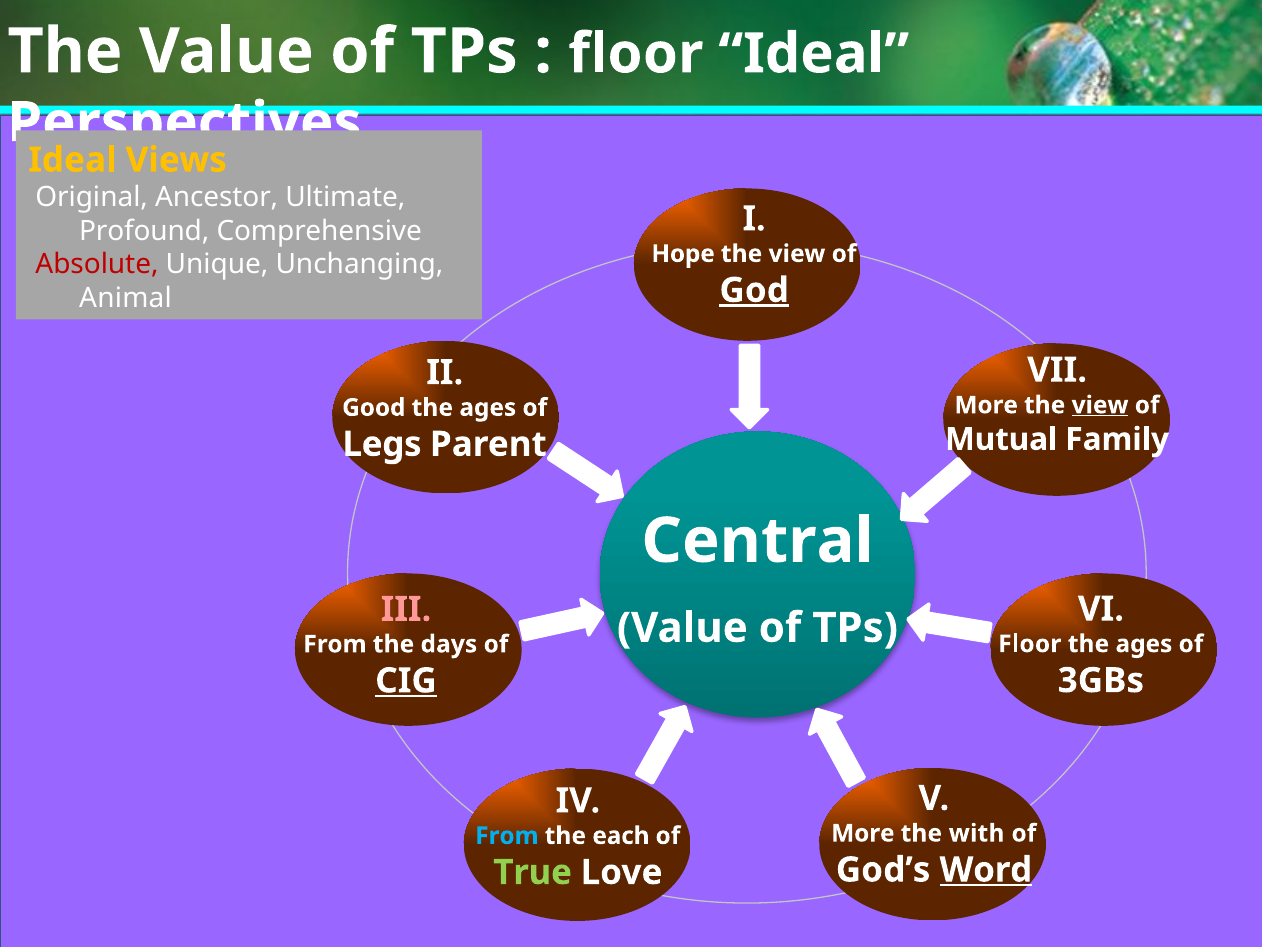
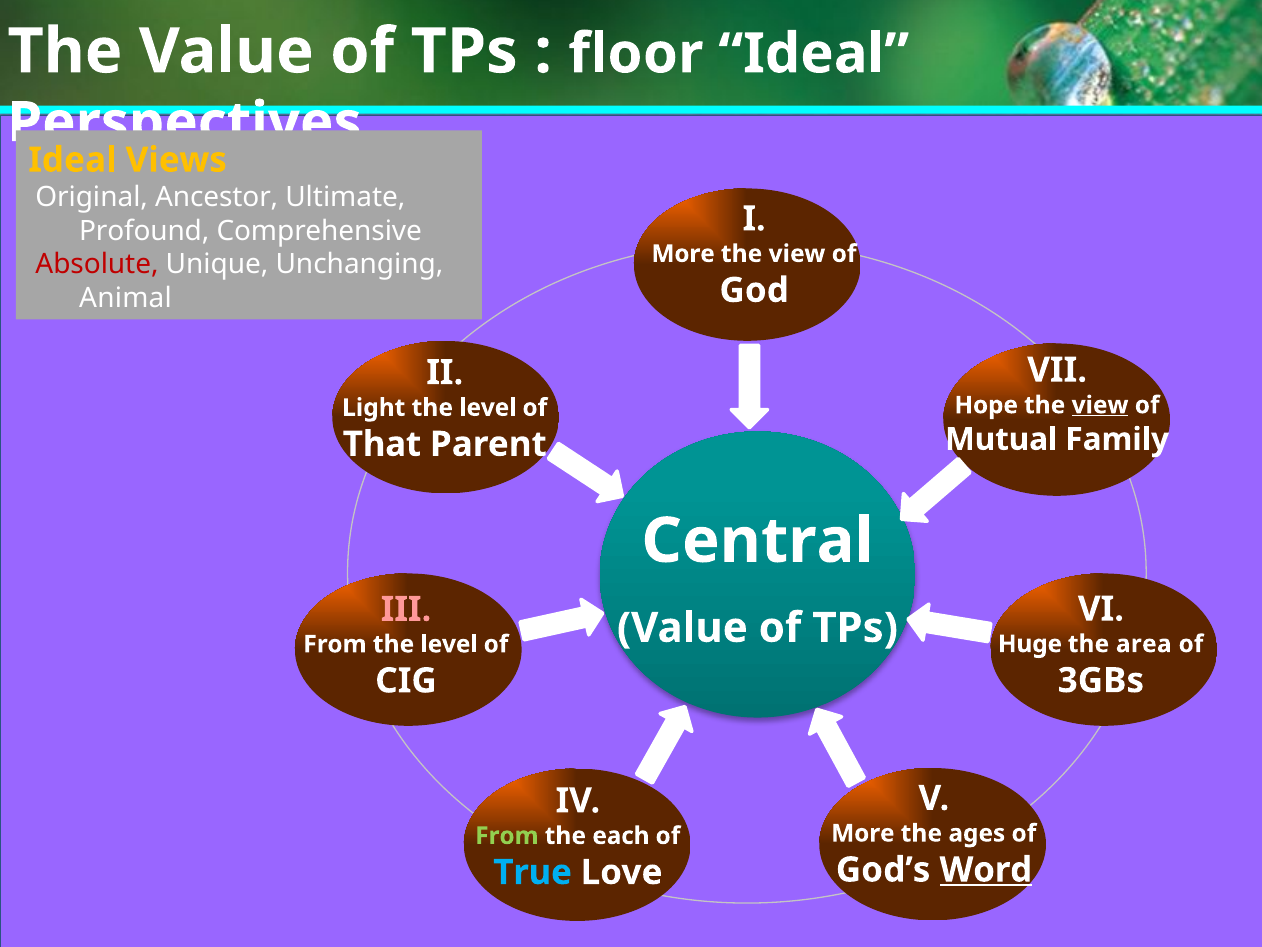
Hope: Hope -> More (683, 254)
God underline: present -> none (754, 290)
More: More -> Hope (986, 405)
Good: Good -> Light (374, 407)
ages: ages -> level (488, 407)
Legs: Legs -> That (382, 444)
Floor: Floor -> Huge (1030, 644)
ages: ages -> area (1144, 644)
From the days: days -> level (449, 644)
CIG underline: present -> none (406, 680)
with: with -> ages (977, 833)
From colour: light blue -> light green (507, 835)
True colour: light green -> light blue (533, 872)
